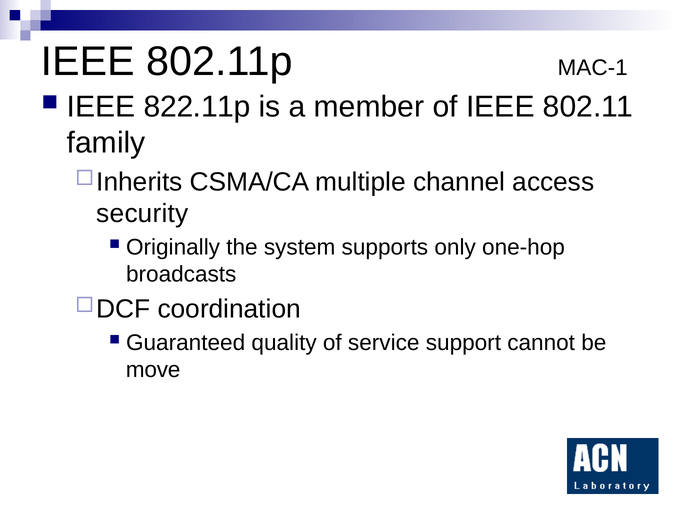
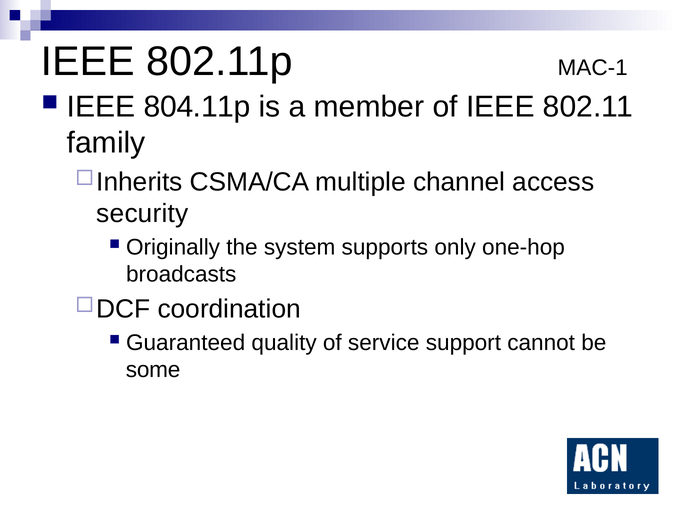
822.11p: 822.11p -> 804.11p (197, 107)
move: move -> some (153, 370)
